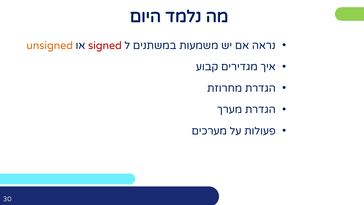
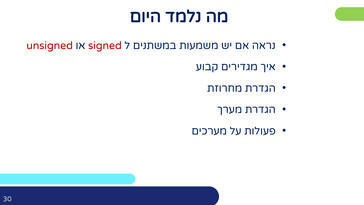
unsigned colour: orange -> red (50, 45)
